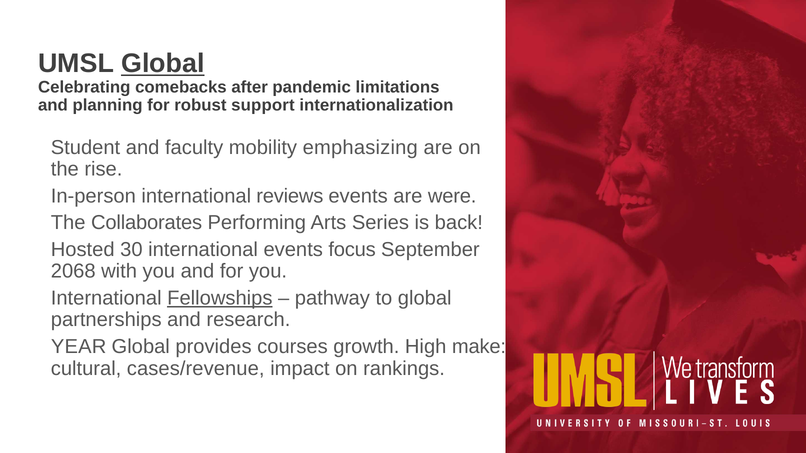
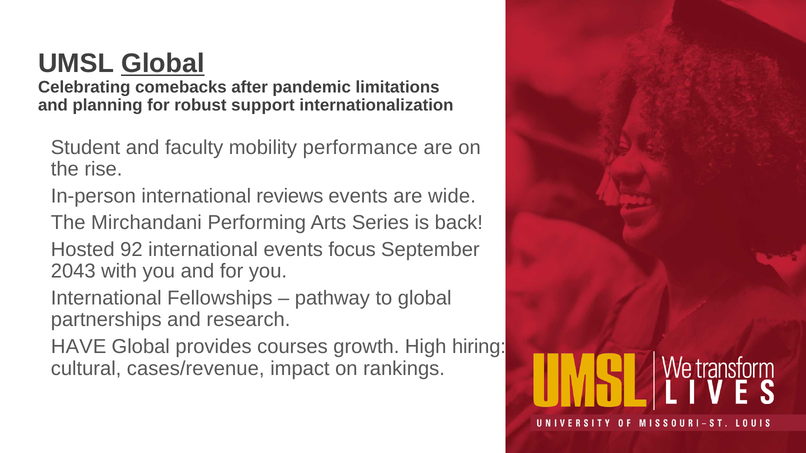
emphasizing: emphasizing -> performance (360, 148)
were: were -> wide (452, 196)
Collaborates: Collaborates -> Mirchandani (146, 223)
30: 30 -> 92 (131, 250)
2068: 2068 -> 2043 (73, 272)
Fellowships underline: present -> none (220, 298)
YEAR: YEAR -> HAVE (79, 347)
make: make -> hiring (479, 347)
